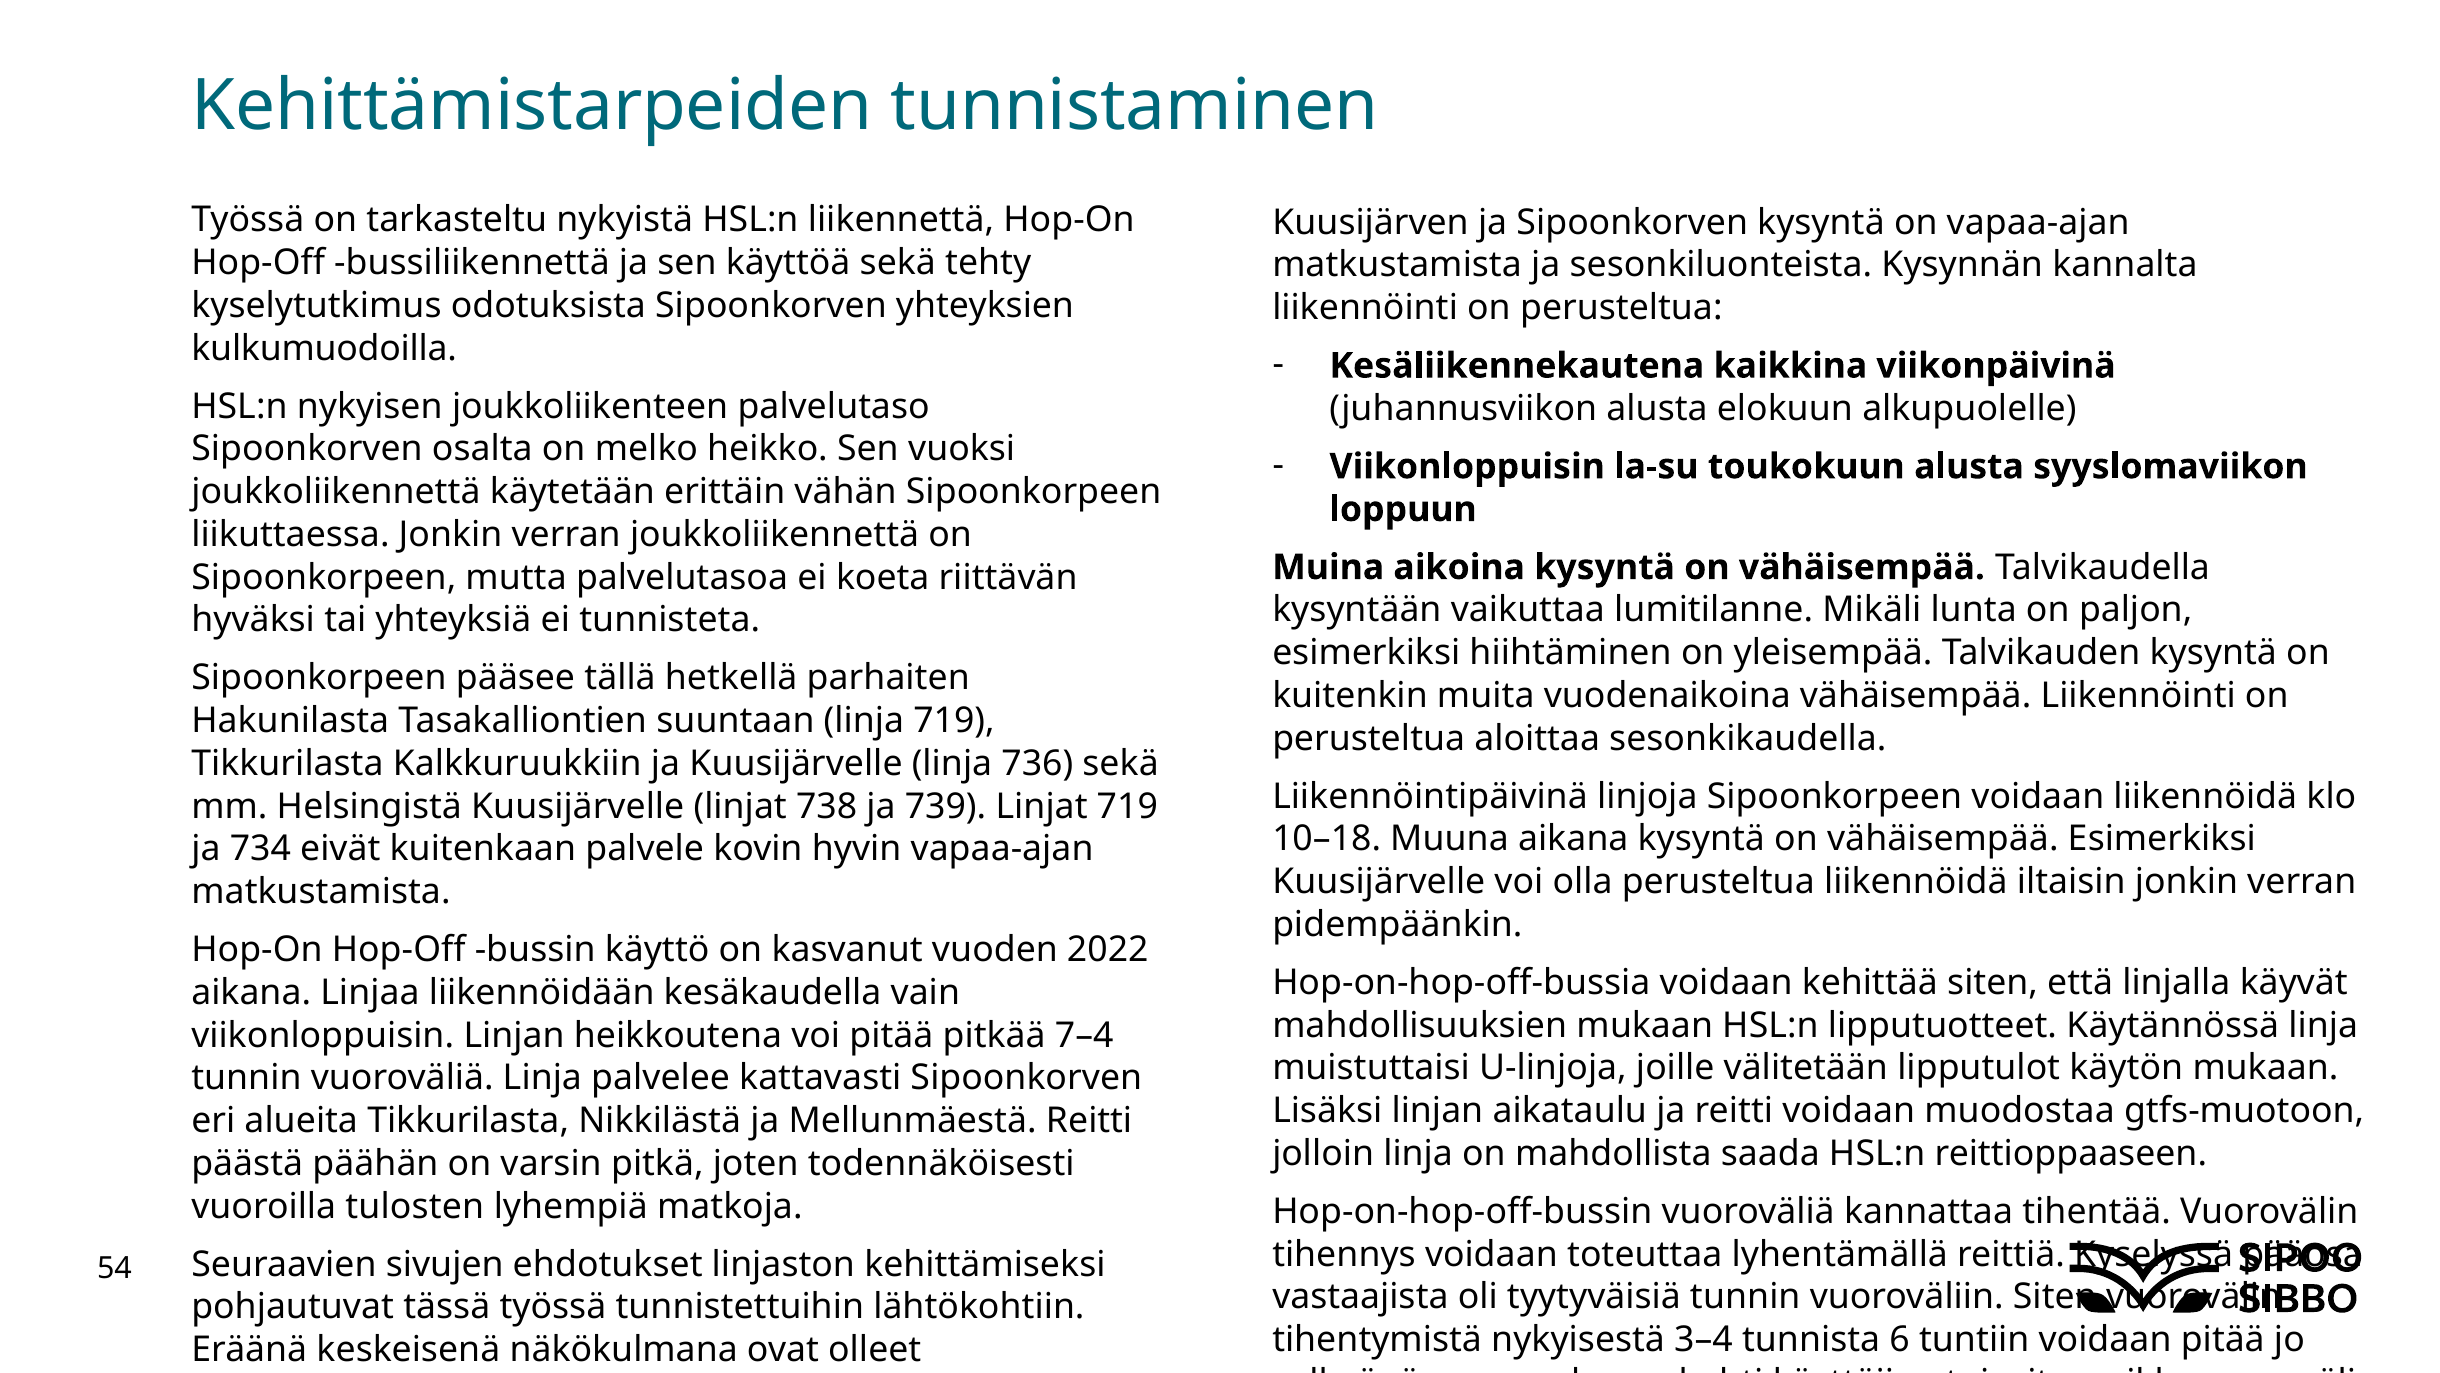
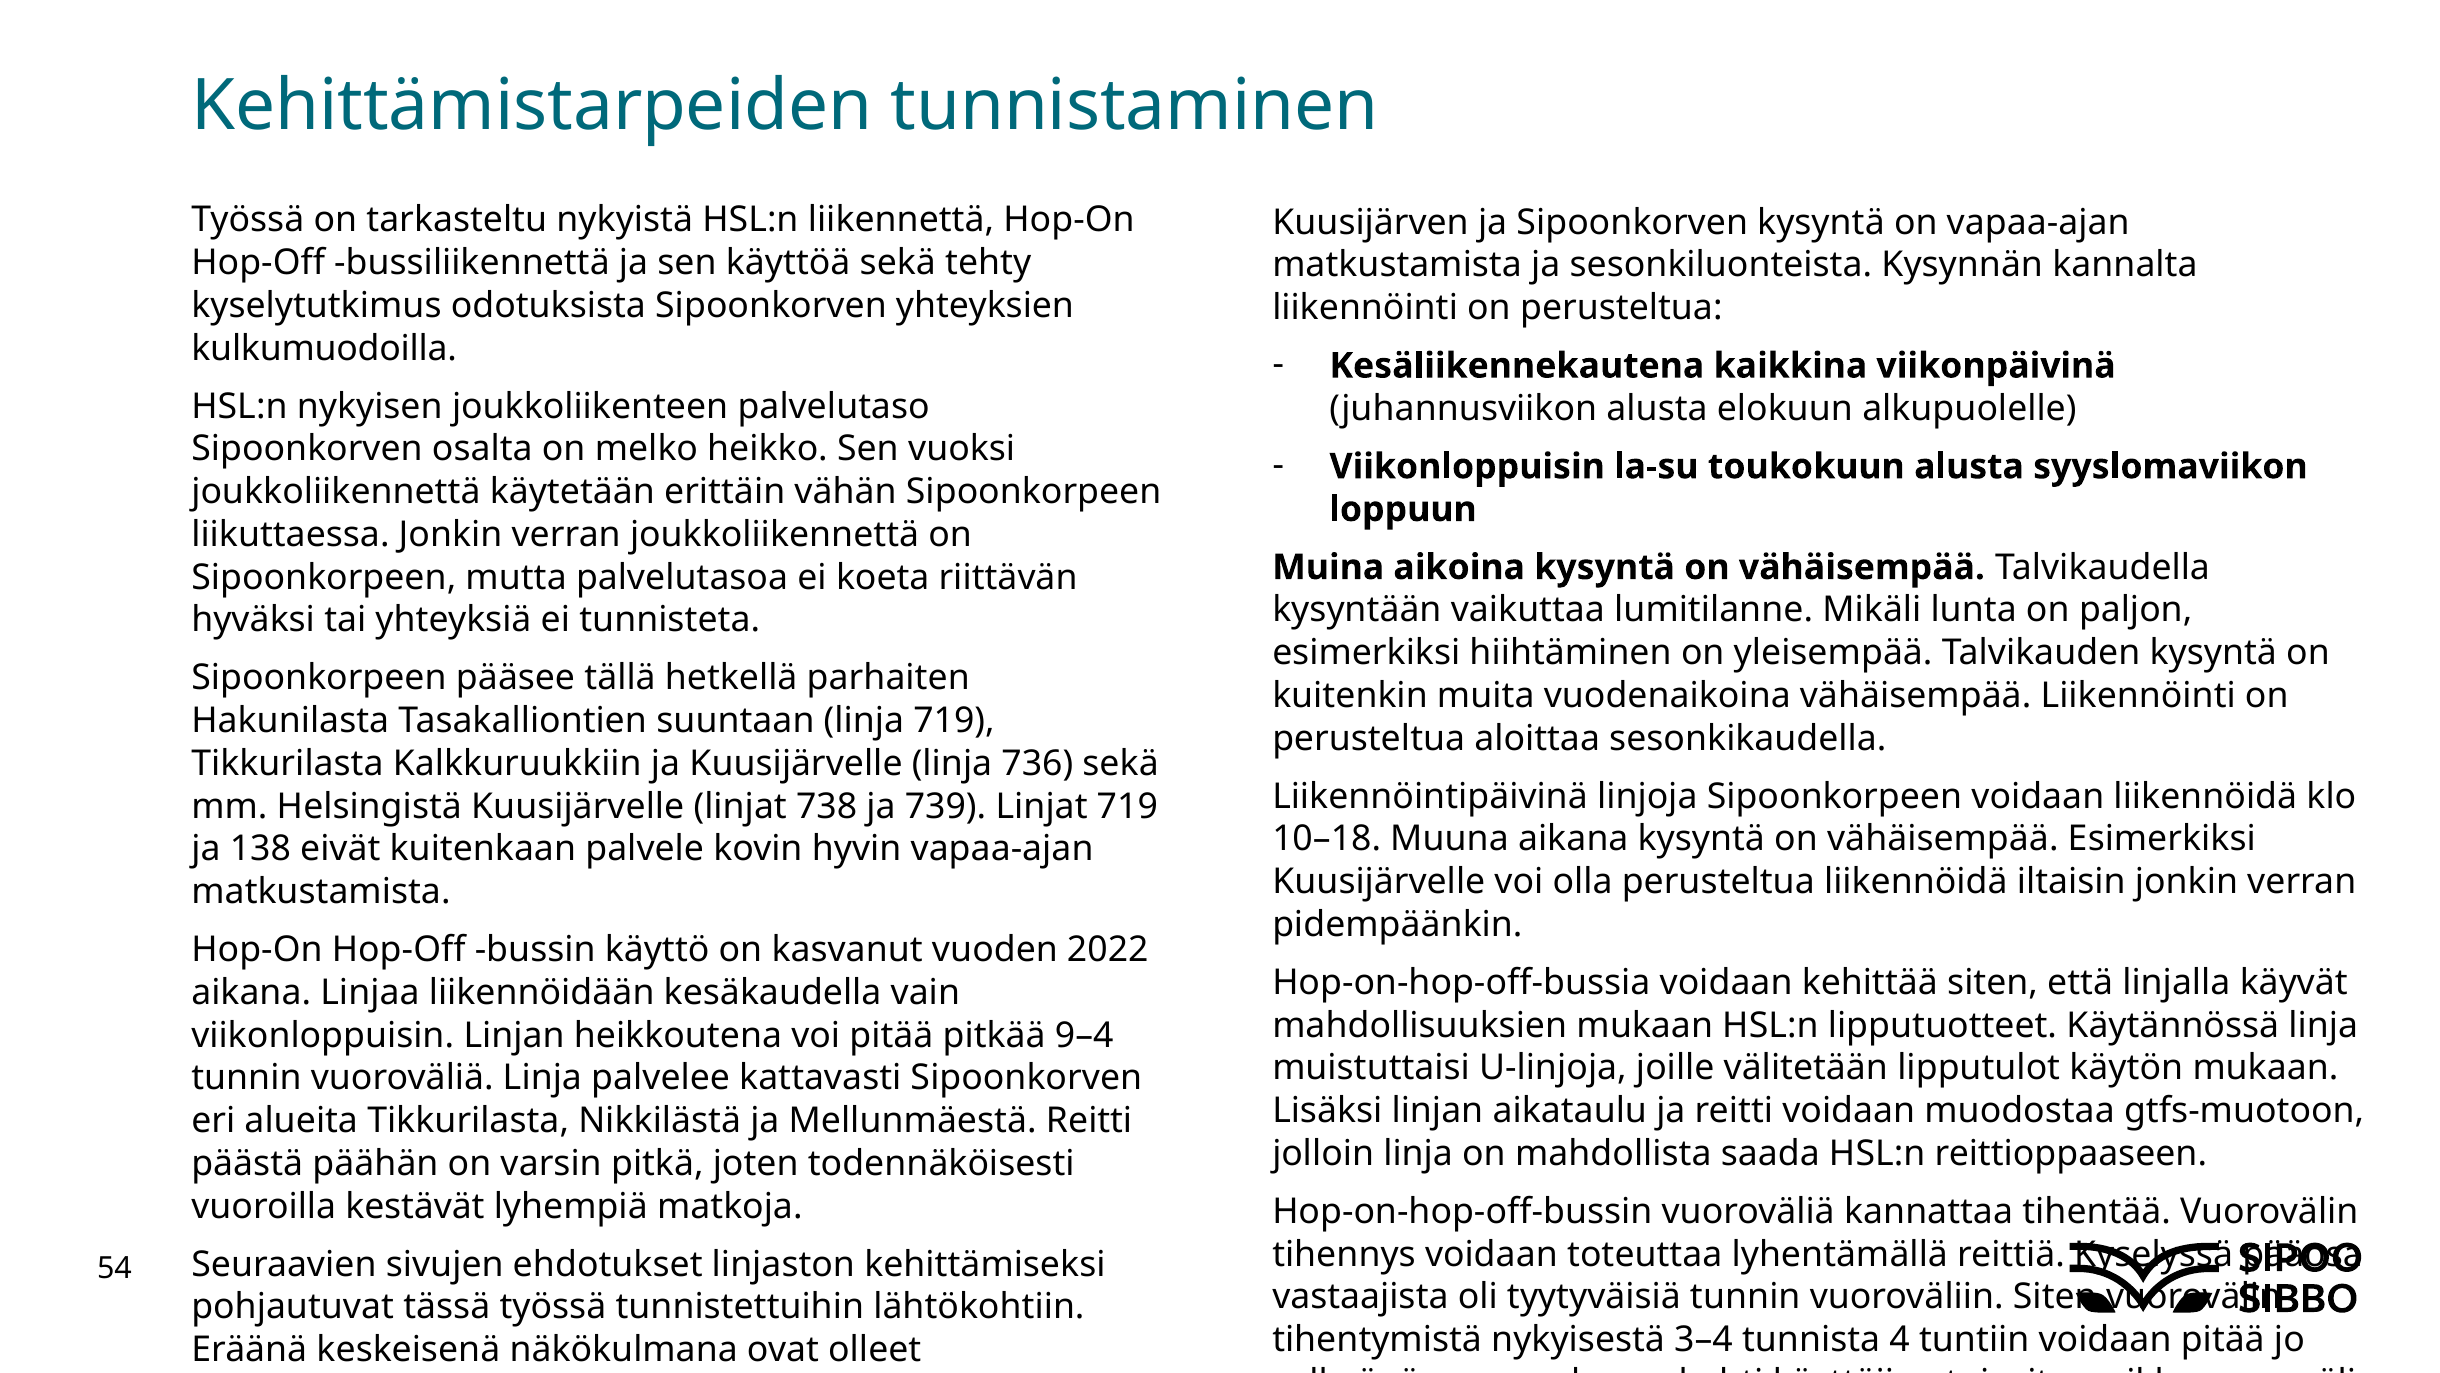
734: 734 -> 138 (260, 849)
7–4: 7–4 -> 9–4 (1084, 1035)
tulosten: tulosten -> kestävät (415, 1206)
6: 6 -> 4 (1900, 1339)
